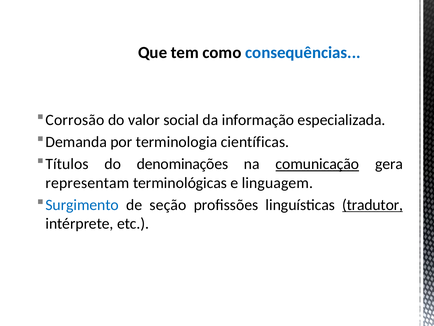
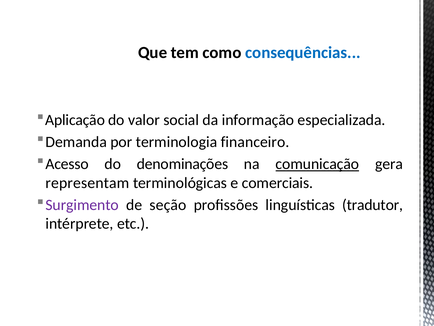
Corrosão: Corrosão -> Aplicação (75, 120)
científicas: científicas -> financeiro (255, 142)
Títulos: Títulos -> Acesso (67, 164)
linguagem: linguagem -> comerciais (278, 183)
Surgimento colour: blue -> purple (82, 205)
tradutor underline: present -> none (373, 205)
